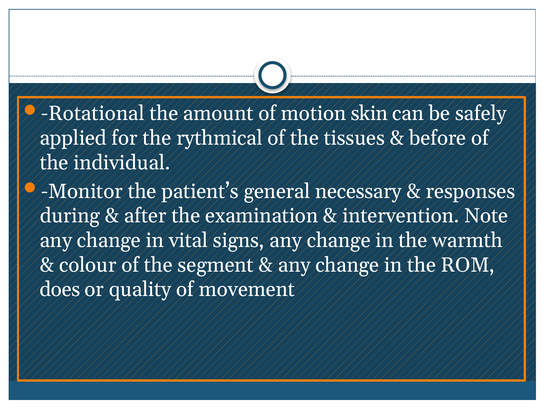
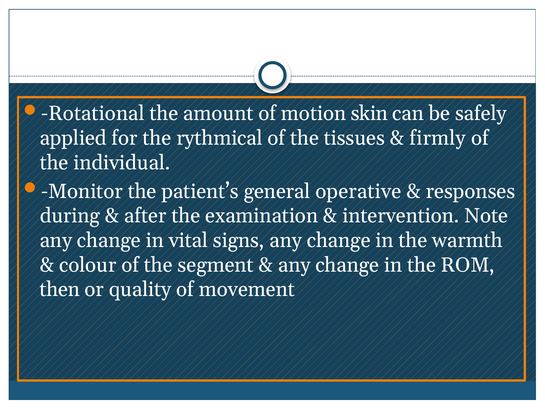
before: before -> firmly (438, 138)
necessary: necessary -> operative (358, 191)
does: does -> then (60, 289)
